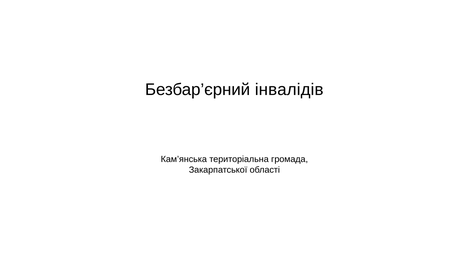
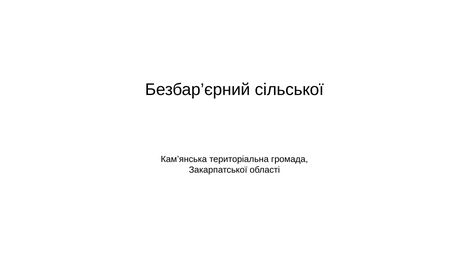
інвалідів: інвалідів -> сільської (289, 90)
